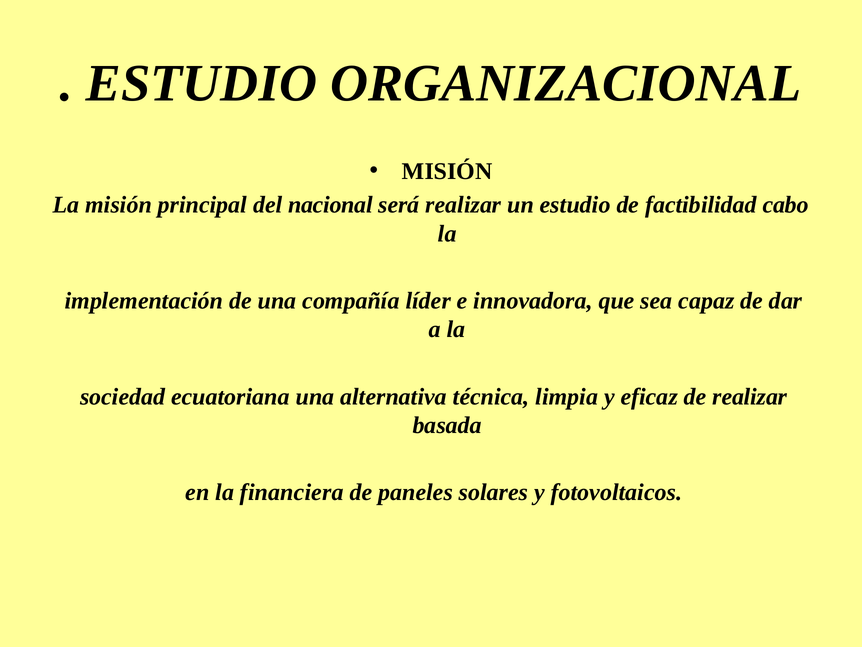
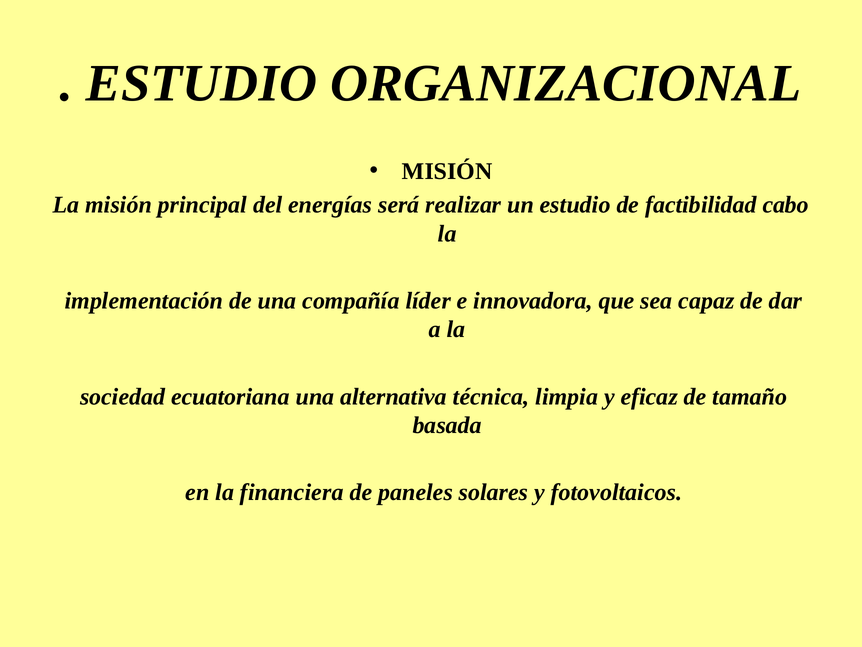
nacional: nacional -> energías (330, 205)
de realizar: realizar -> tamaño (750, 396)
